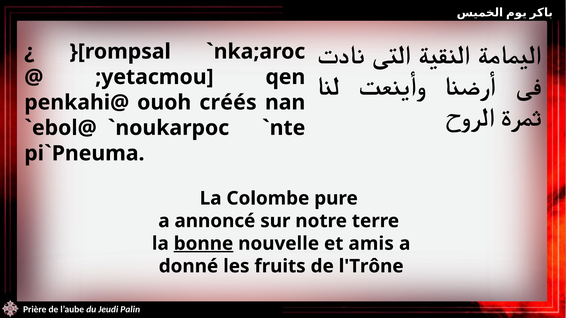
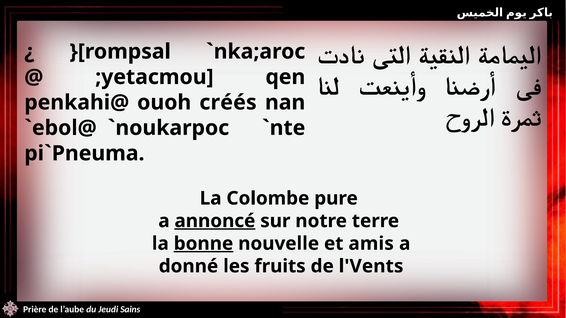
annoncé underline: none -> present (215, 221)
l'Trône: l'Trône -> l'Vents (371, 266)
Palin: Palin -> Sains (130, 310)
